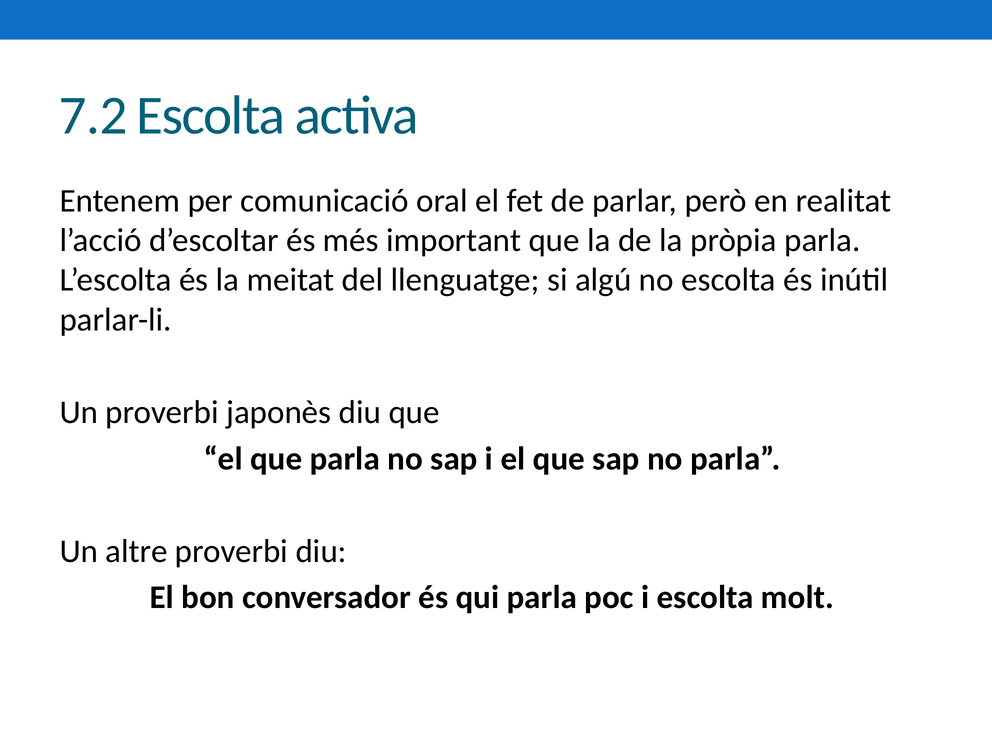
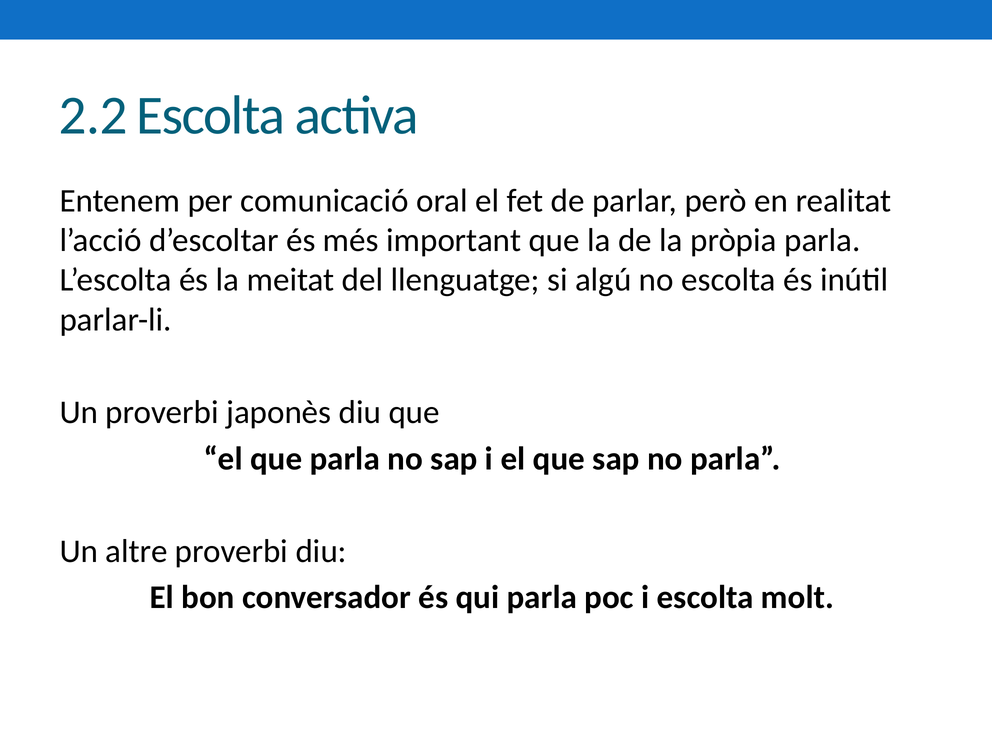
7.2: 7.2 -> 2.2 (93, 115)
